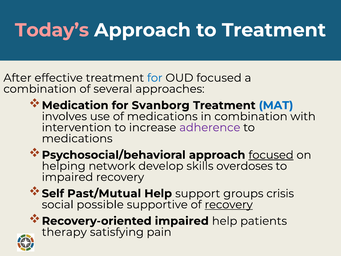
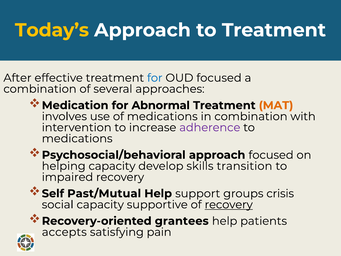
Today’s colour: pink -> yellow (52, 30)
Svanborg: Svanborg -> Abnormal (161, 105)
MAT colour: blue -> orange (276, 105)
focused underline: present -> none (271, 155)
helping network: network -> capacity (112, 166)
overdoses: overdoses -> transition (244, 166)
social possible: possible -> capacity (100, 204)
Recovery-oriented impaired: impaired -> grantees (182, 221)
therapy: therapy -> accepts (64, 232)
